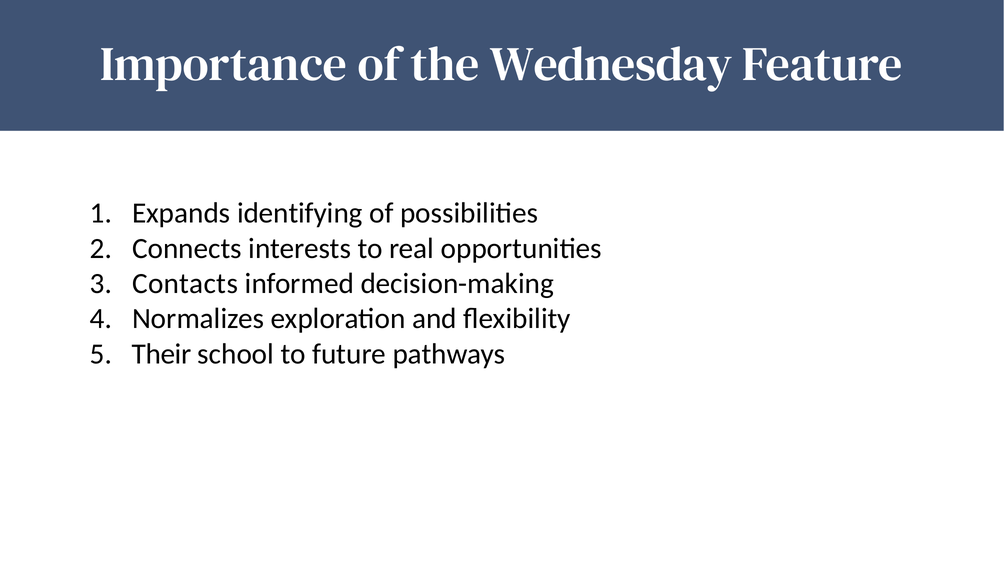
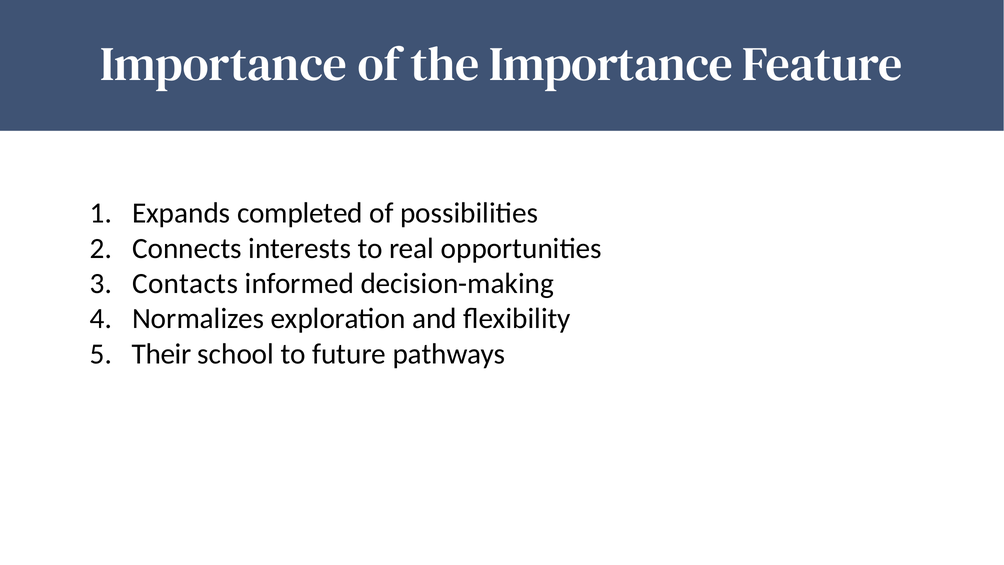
the Wednesday: Wednesday -> Importance (611, 64)
identifying: identifying -> completed (300, 213)
